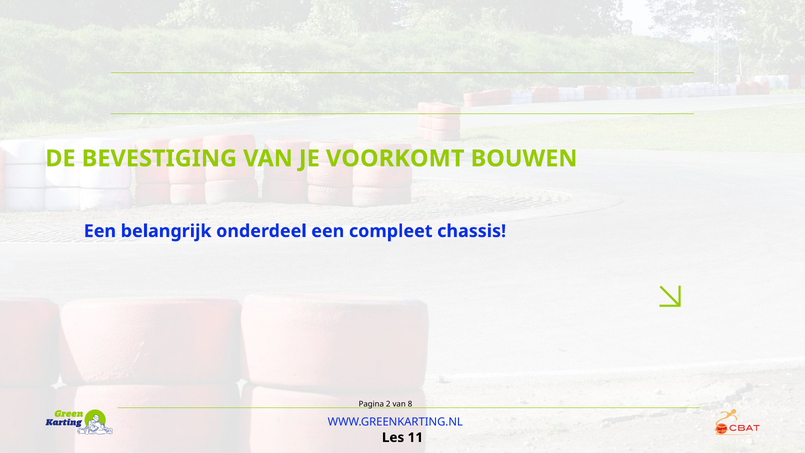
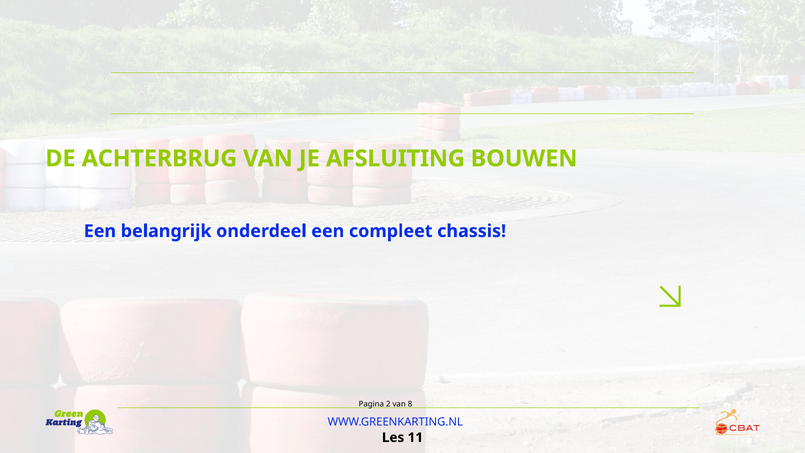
BEVESTIGING: BEVESTIGING -> ACHTERBRUG (159, 158)
VOORKOMT: VOORKOMT -> AFSLUITING (395, 158)
